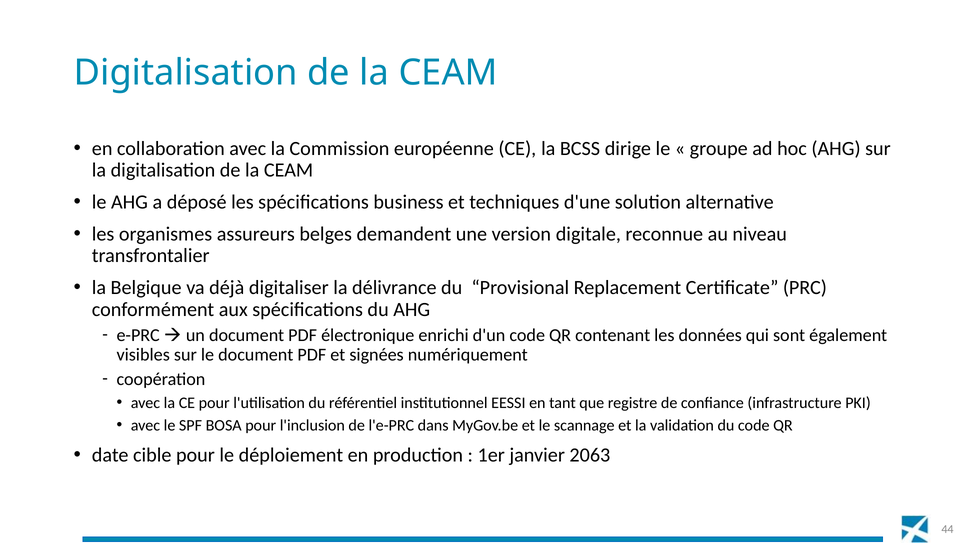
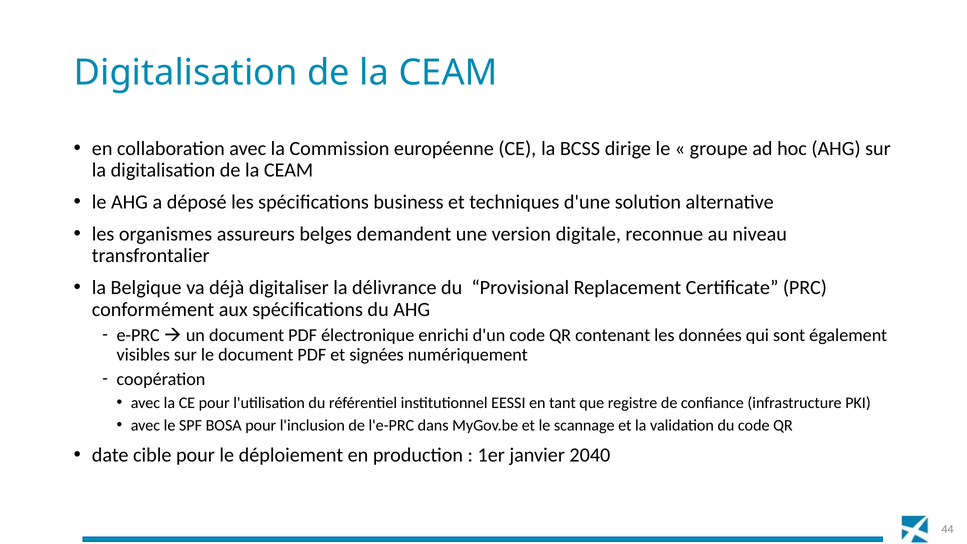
2063: 2063 -> 2040 (590, 455)
